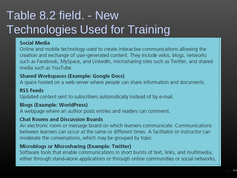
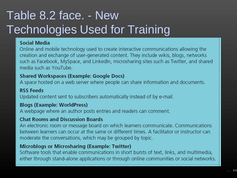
field: field -> face (72, 15)
